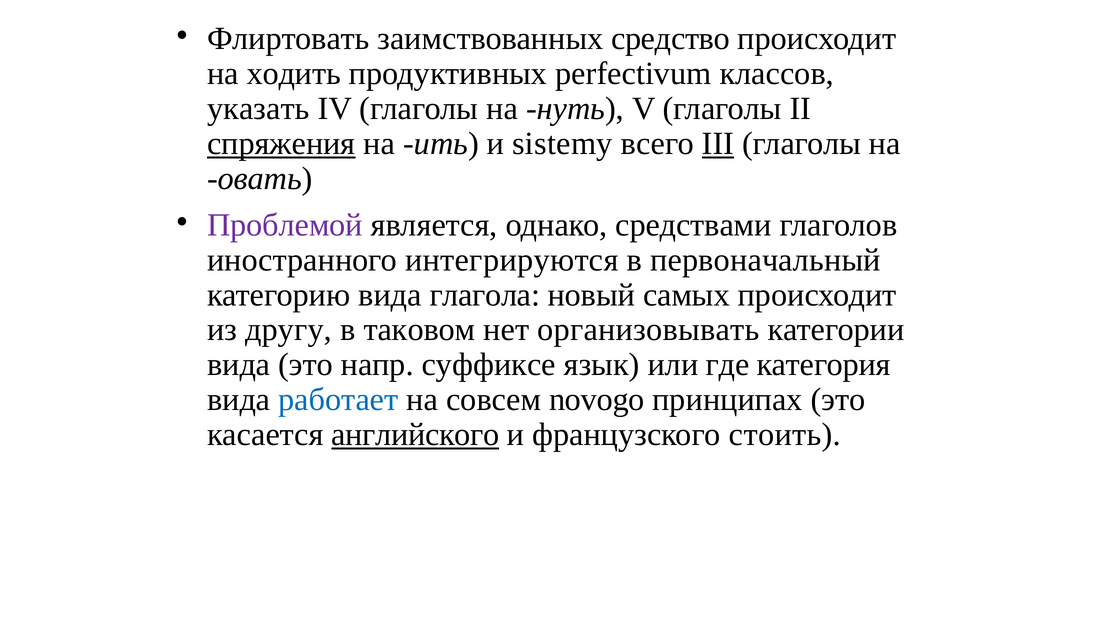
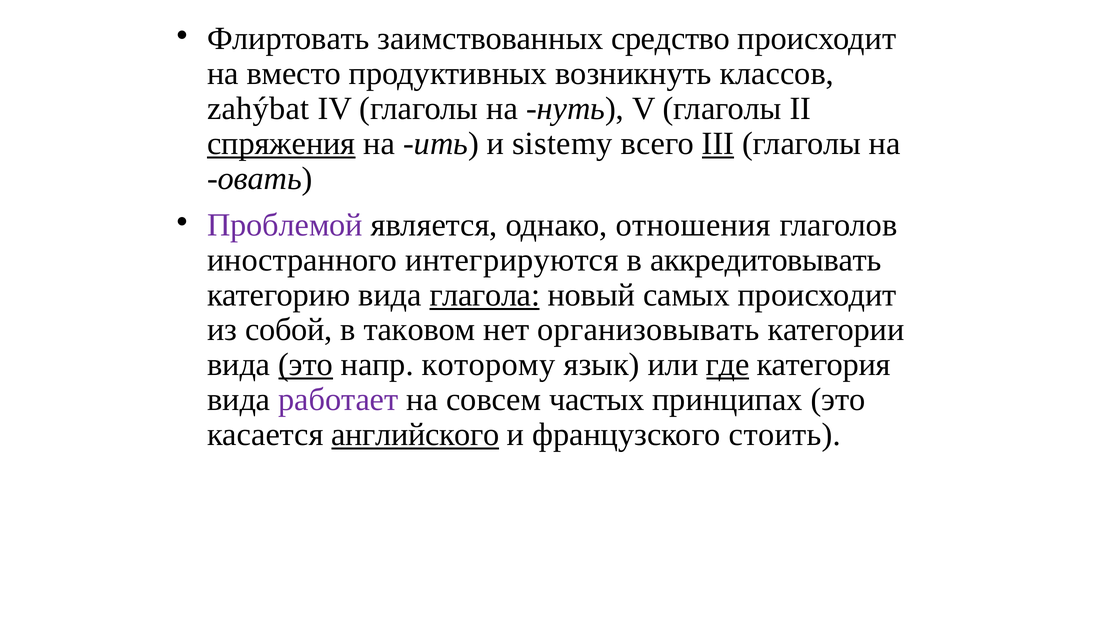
ходить: ходить -> вместо (294, 74)
perfectivum: perfectivum -> возникнуть (633, 74)
указать: указать -> zahýbat (258, 109)
средствами: средствами -> отношения (693, 225)
первоначальный: первоначальный -> аккредитовывать (766, 260)
глагола underline: none -> present (485, 295)
другу: другу -> собой (289, 330)
это underline: none -> present (306, 365)
суффиксе: суффиксе -> которому (489, 365)
где underline: none -> present (728, 365)
работает colour: blue -> purple (338, 400)
novogo: novogo -> частых (597, 400)
